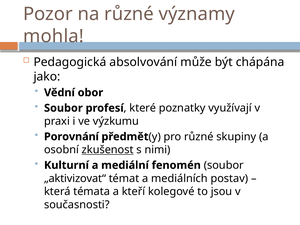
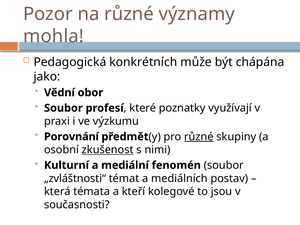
absolvování: absolvování -> konkrétních (143, 62)
různé underline: none -> present (199, 137)
„aktivizovat“: „aktivizovat“ -> „zvláštnosti“ (75, 178)
